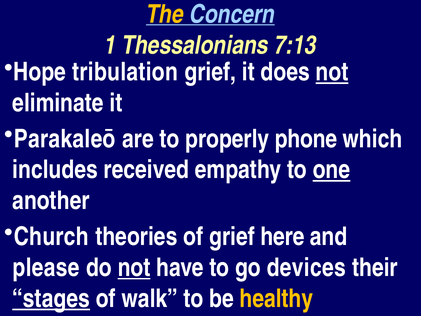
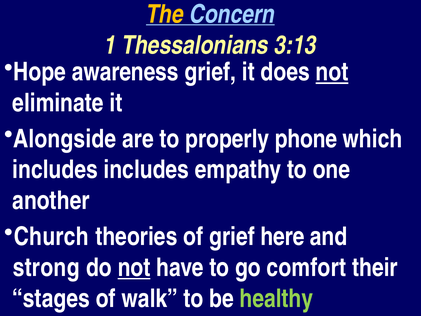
7:13: 7:13 -> 3:13 (295, 45)
tribulation: tribulation -> awareness (125, 72)
Parakaleō: Parakaleō -> Alongside (65, 139)
includes received: received -> includes (146, 170)
one underline: present -> none (331, 170)
please: please -> strong (46, 267)
devices: devices -> comfort (306, 267)
stages underline: present -> none (51, 298)
healthy colour: yellow -> light green (276, 298)
